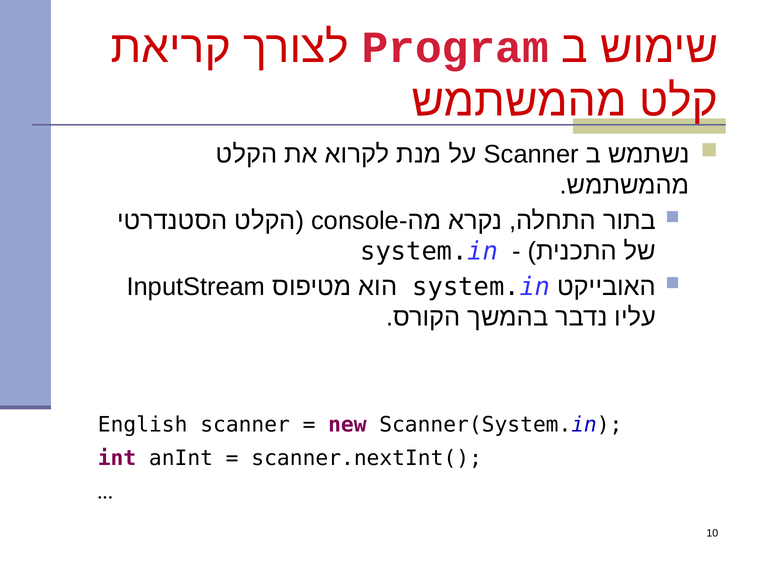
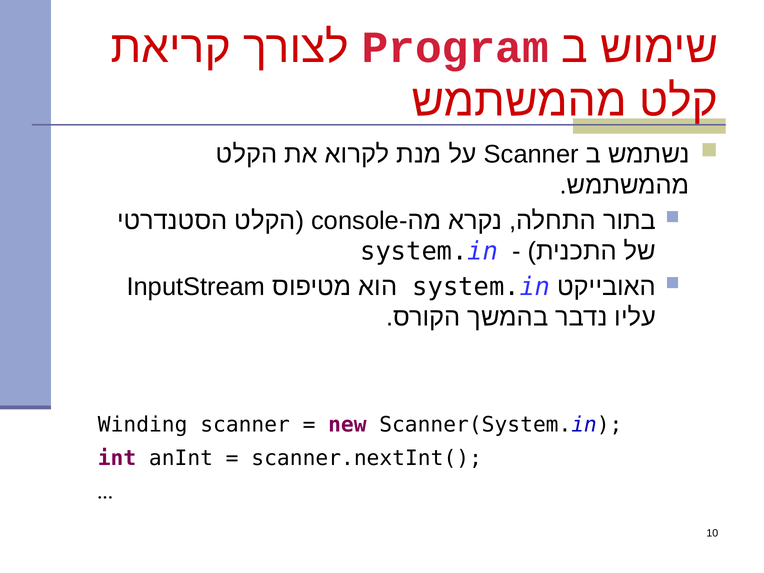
English: English -> Winding (143, 425)
